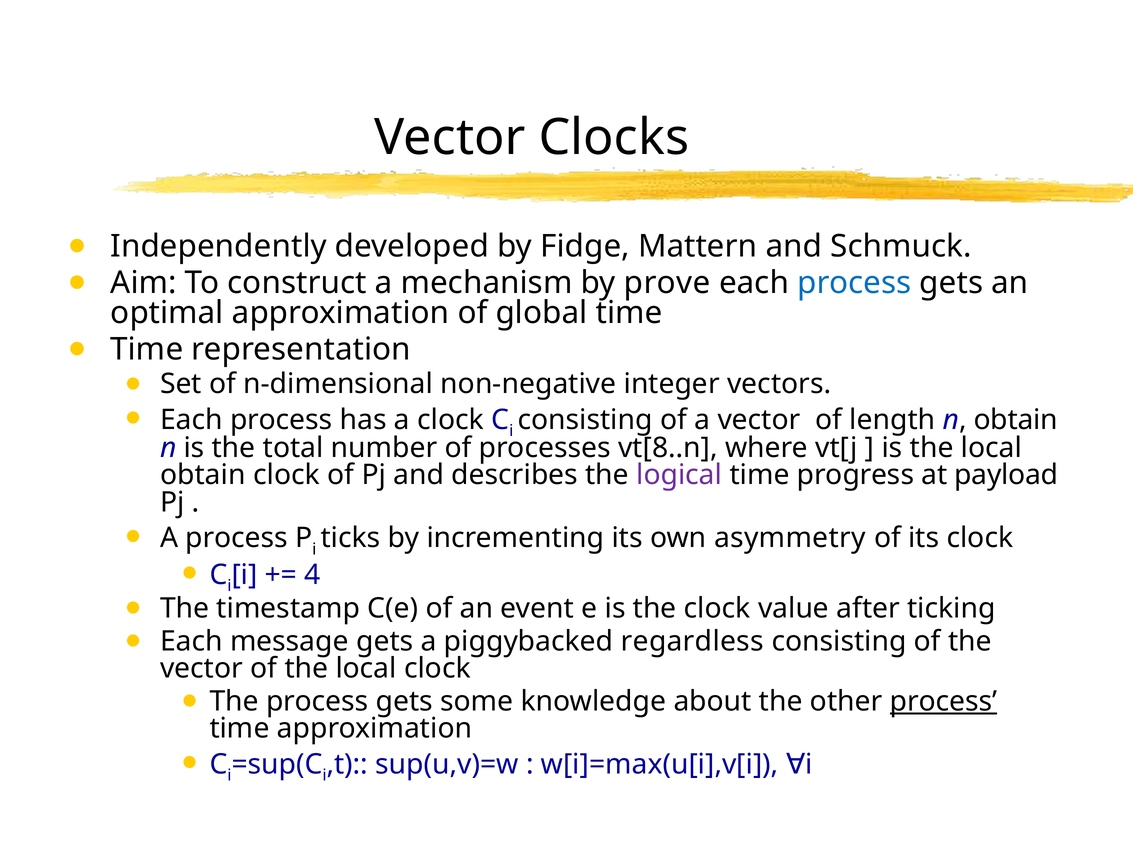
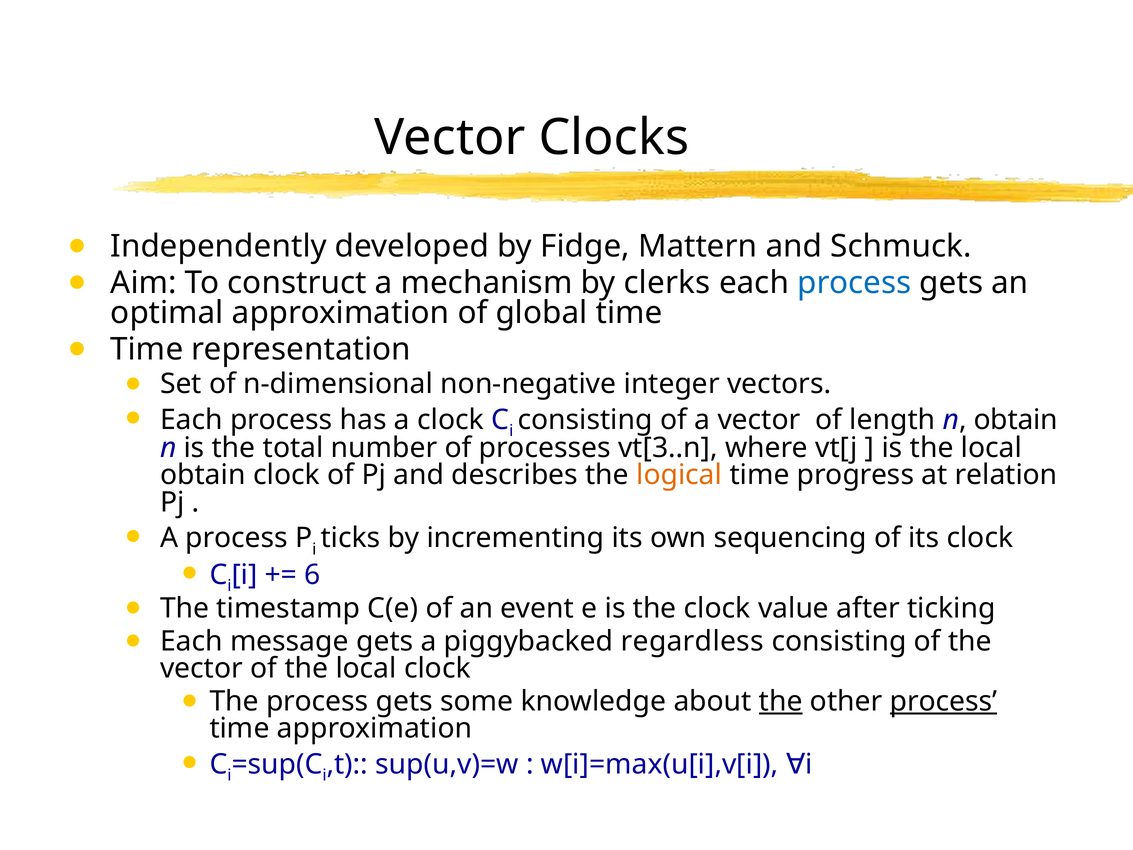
prove: prove -> clerks (667, 283)
vt[8..n: vt[8..n -> vt[3..n (668, 448)
logical colour: purple -> orange (679, 475)
payload: payload -> relation (1006, 475)
asymmetry: asymmetry -> sequencing (790, 538)
4: 4 -> 6 (313, 575)
the underline: none -> present (781, 701)
